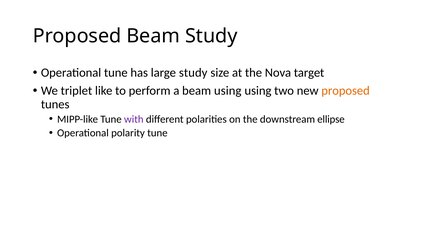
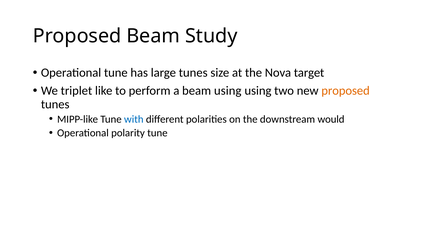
large study: study -> tunes (193, 73)
with colour: purple -> blue (134, 119)
ellipse: ellipse -> would (331, 119)
